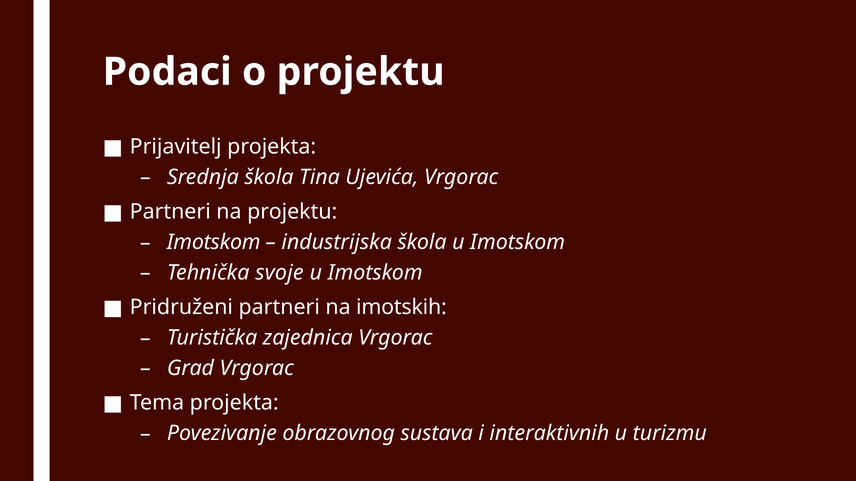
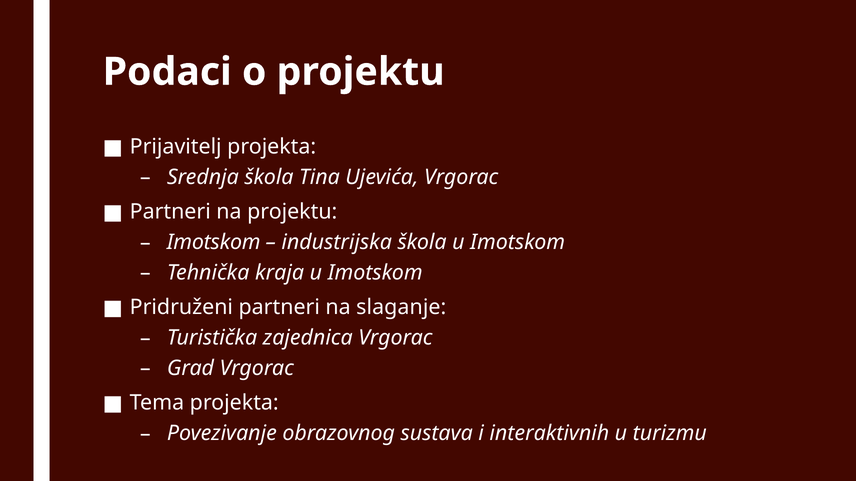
svoje: svoje -> kraja (280, 273)
imotskih: imotskih -> slaganje (401, 308)
